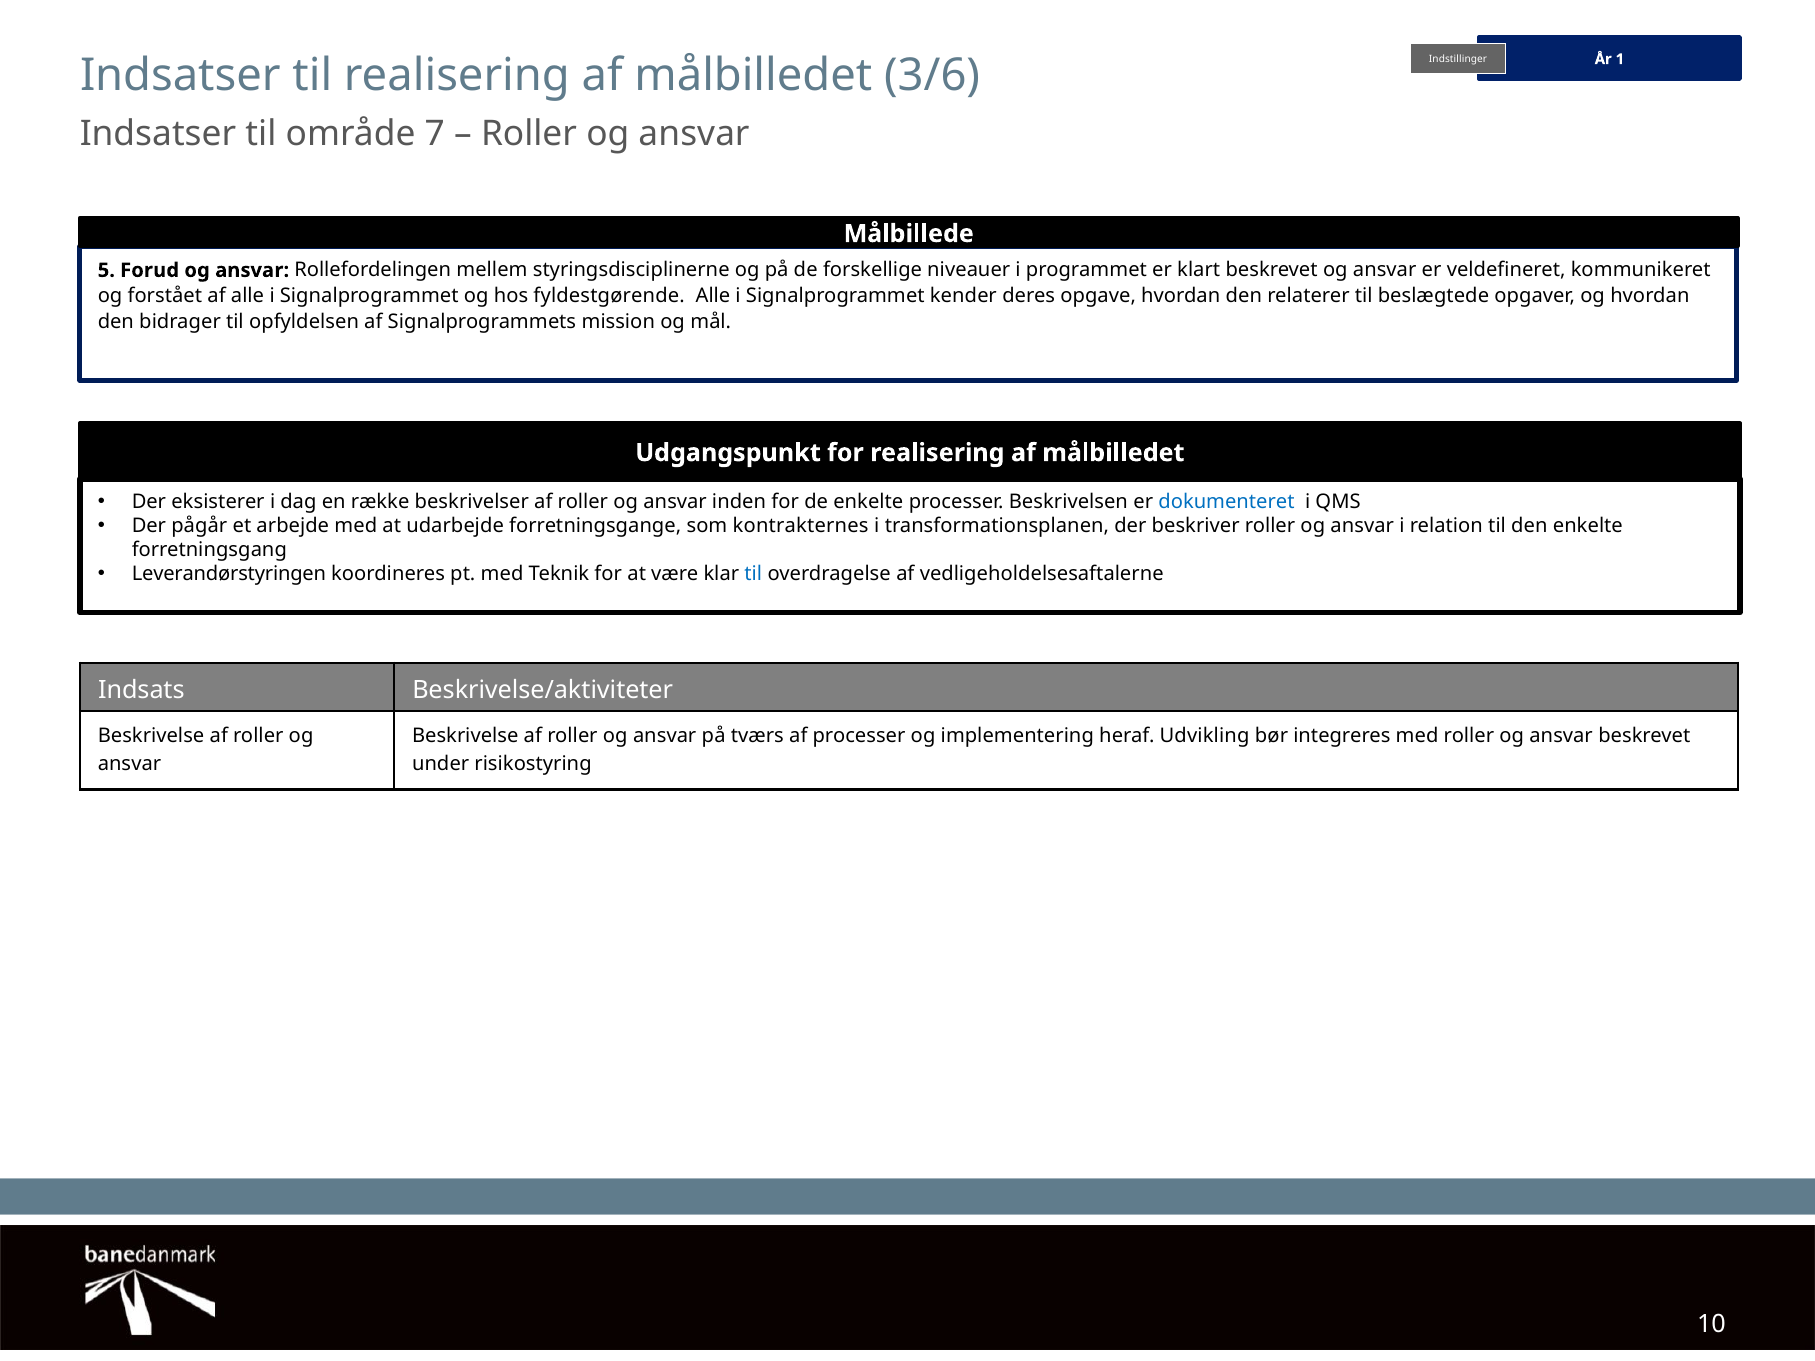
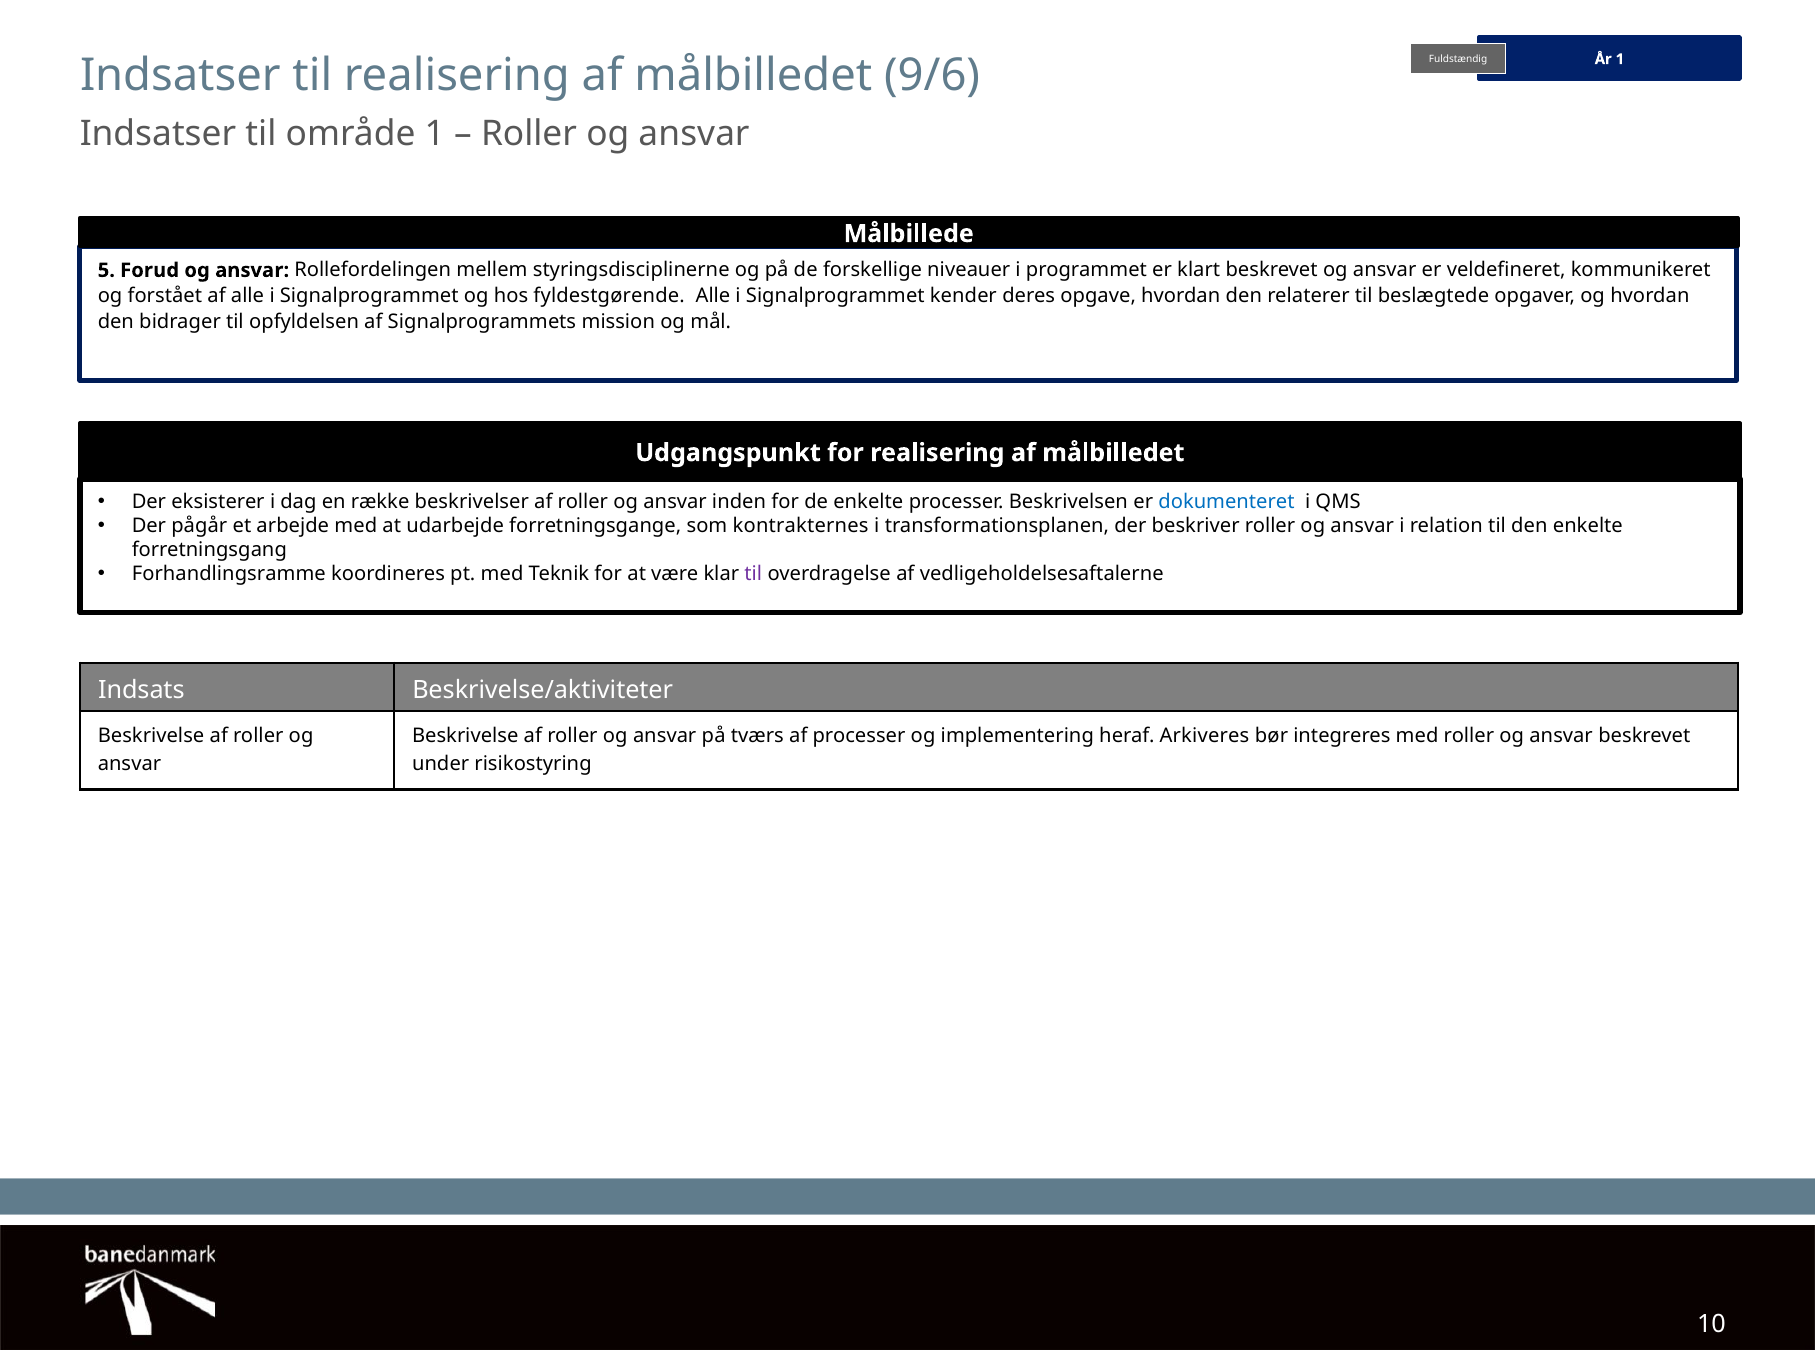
Indstillinger: Indstillinger -> Fuldstændig (1458, 59)
3/6: 3/6 -> 9/6 (932, 76)
område 7: 7 -> 1 (435, 133)
Leverandørstyringen: Leverandørstyringen -> Forhandlingsramme (229, 574)
til colour: blue -> purple (753, 574)
Udvikling: Udvikling -> Arkiveres (1204, 736)
